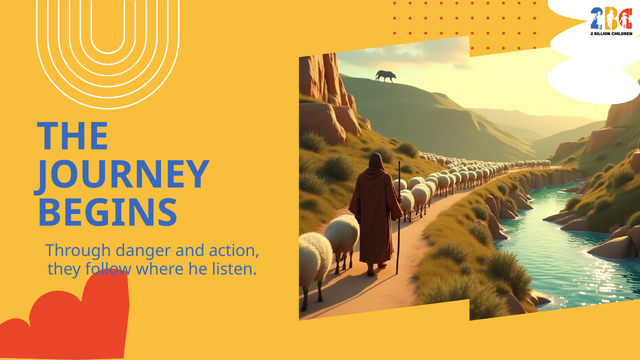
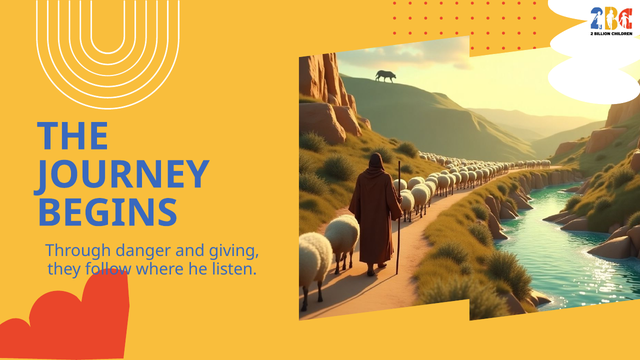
action: action -> giving (234, 251)
